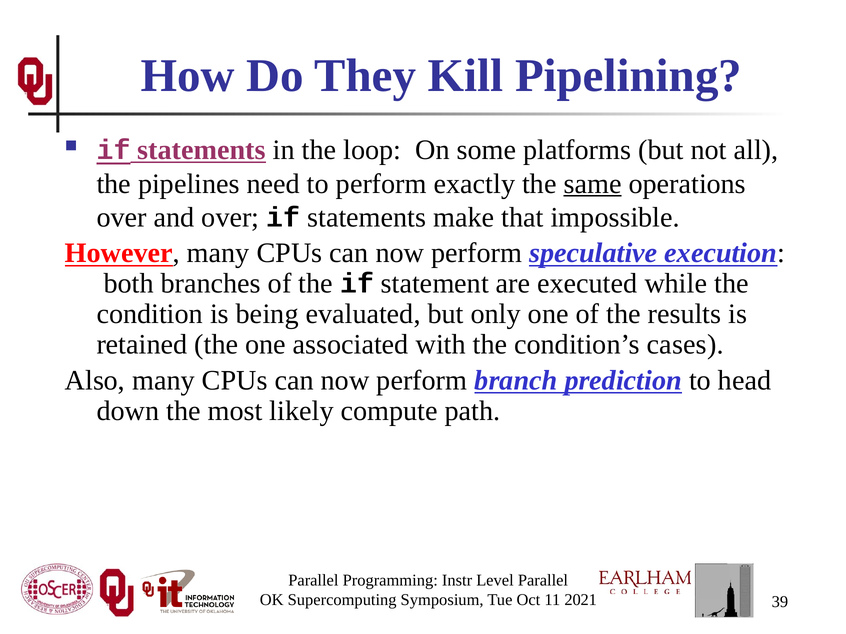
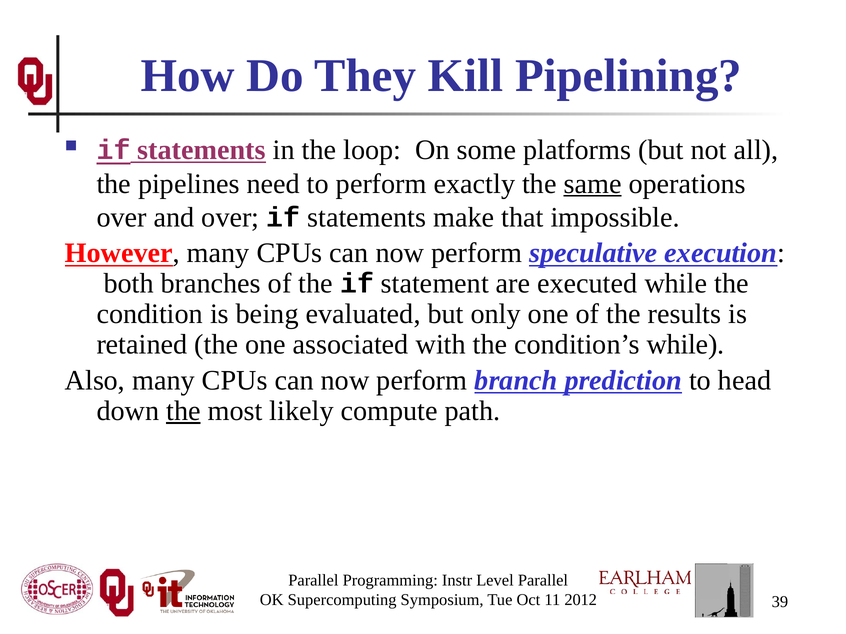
condition’s cases: cases -> while (685, 345)
the underline: none -> present (183, 411)
2021: 2021 -> 2012 (581, 600)
